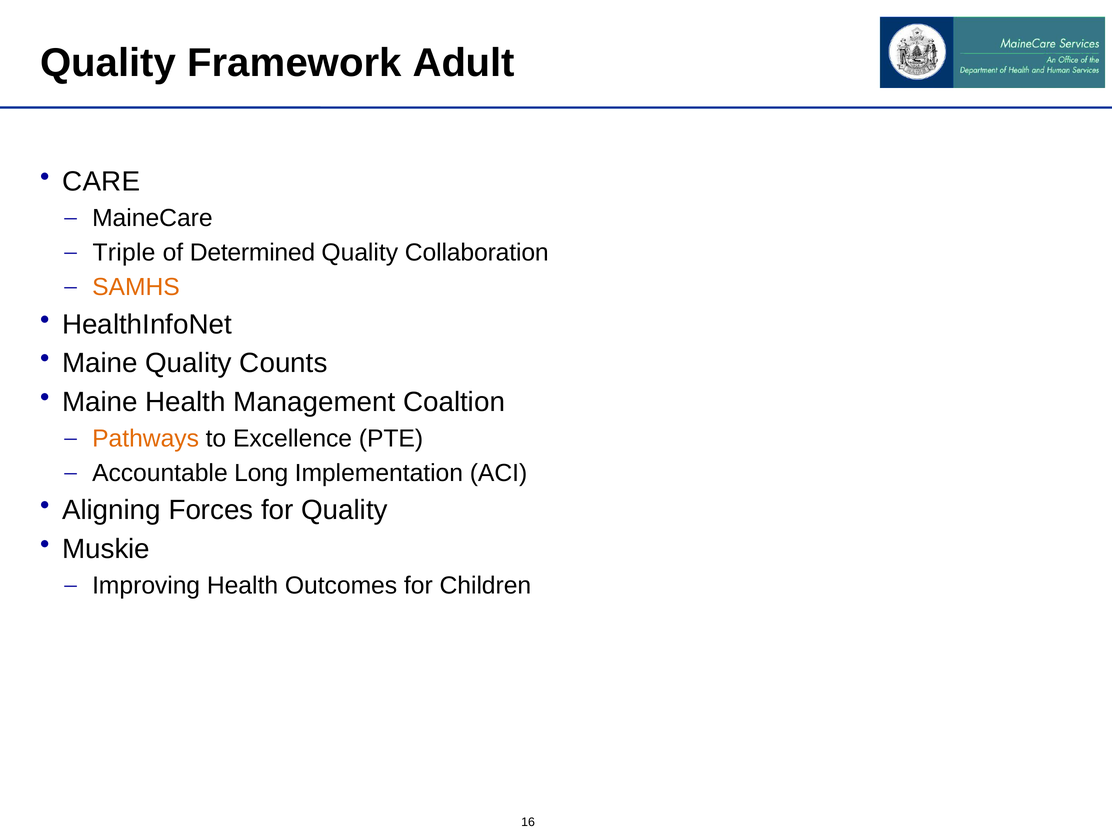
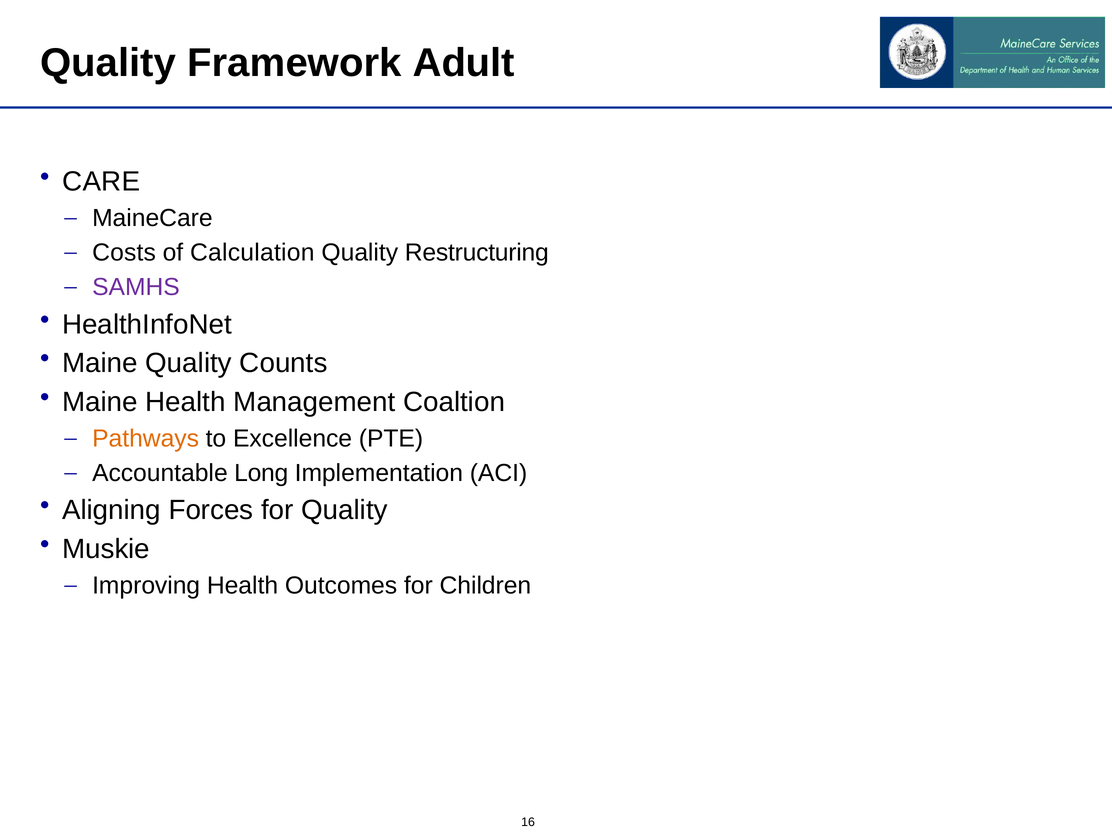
Triple: Triple -> Costs (124, 253)
Determined: Determined -> Calculation (252, 253)
Collaboration: Collaboration -> Restructuring (477, 253)
SAMHS colour: orange -> purple (136, 287)
